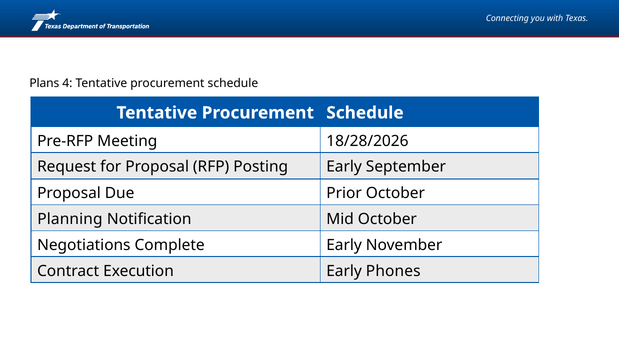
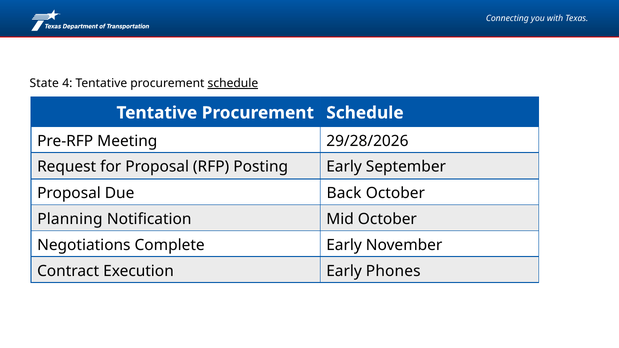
Plans: Plans -> State (44, 83)
schedule underline: none -> present (233, 83)
18/28/2026: 18/28/2026 -> 29/28/2026 (367, 141)
Prior: Prior -> Back (344, 194)
